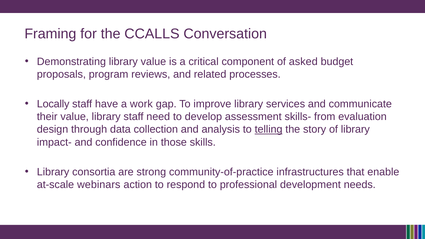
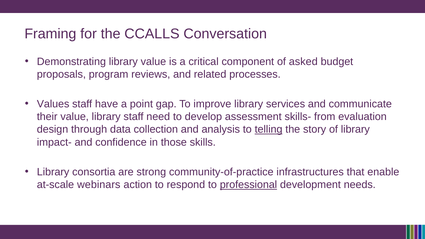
Locally: Locally -> Values (53, 104)
work: work -> point (141, 104)
professional underline: none -> present (248, 185)
